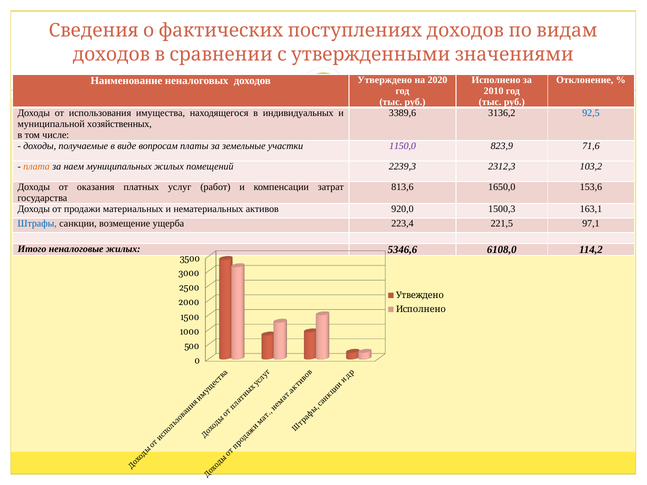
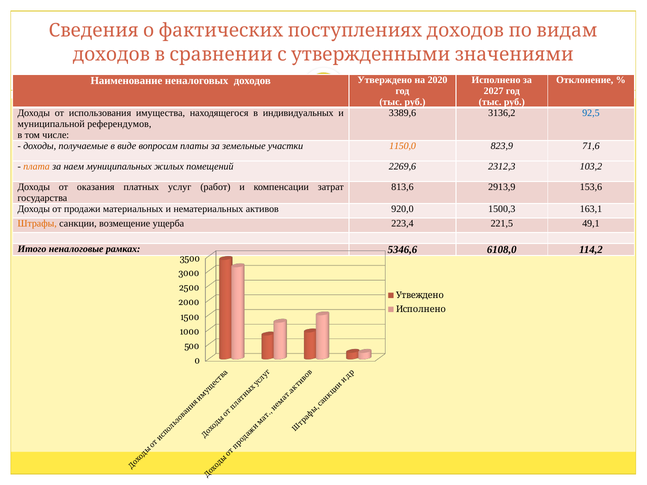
2010: 2010 -> 2027 (494, 91)
хозяйственных: хозяйственных -> референдумов (119, 124)
1150,0 colour: purple -> orange (403, 146)
2239,3: 2239,3 -> 2269,6 (402, 167)
1650,0: 1650,0 -> 2913,9 (502, 187)
Штрафы colour: blue -> orange (37, 224)
97,1: 97,1 -> 49,1 (591, 224)
неналоговые жилых: жилых -> рамках (123, 249)
